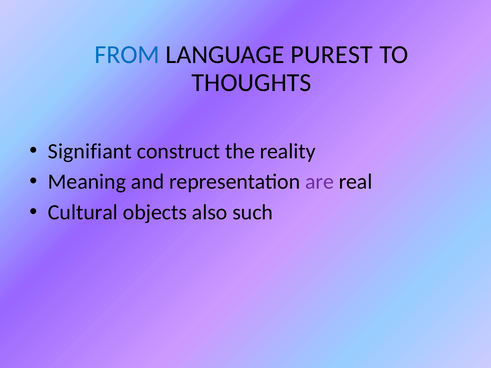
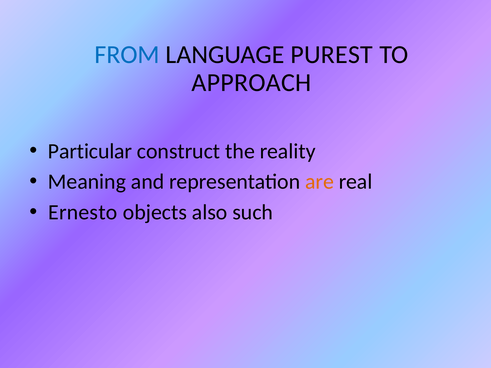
THOUGHTS: THOUGHTS -> APPROACH (251, 83)
Signifiant: Signifiant -> Particular (90, 151)
are colour: purple -> orange (320, 182)
Cultural: Cultural -> Ernesto (83, 212)
